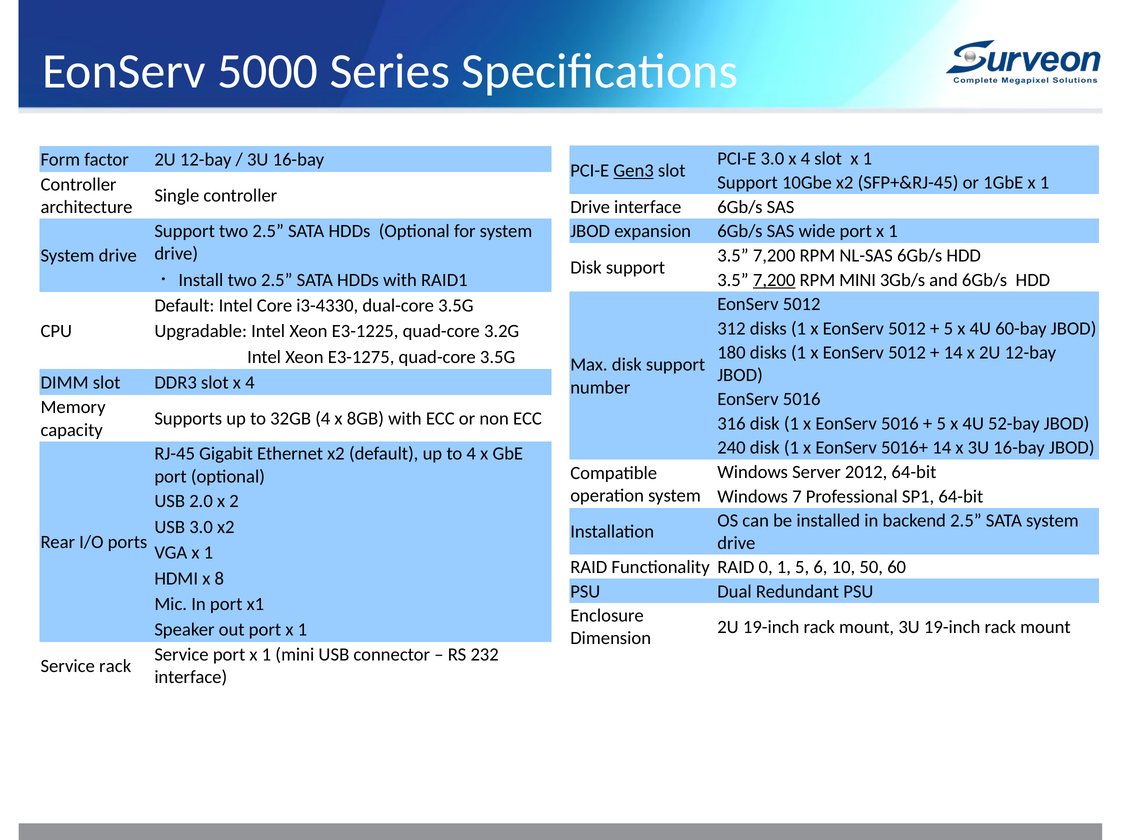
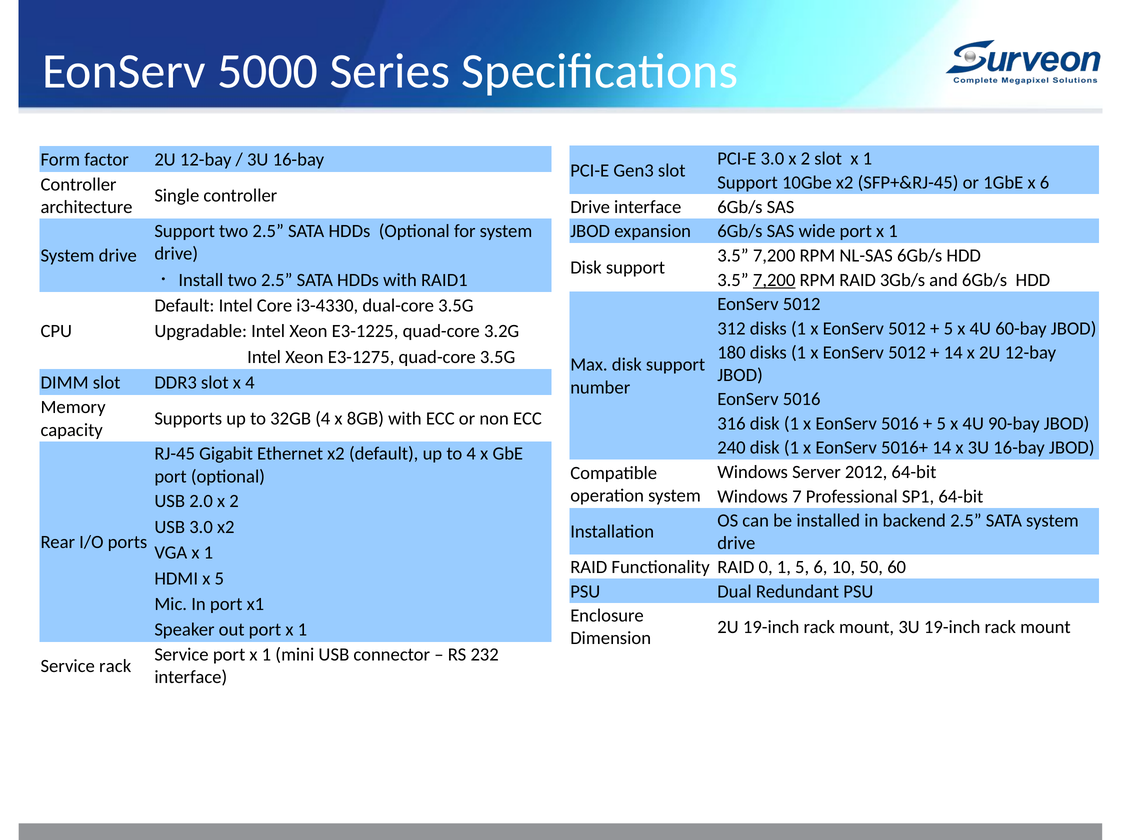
3.0 x 4: 4 -> 2 (805, 159)
Gen3 underline: present -> none (634, 171)
1GbE x 1: 1 -> 6 (1045, 183)
RPM MINI: MINI -> RAID (858, 280)
52-bay: 52-bay -> 90-bay (1014, 424)
x 8: 8 -> 5 (219, 579)
